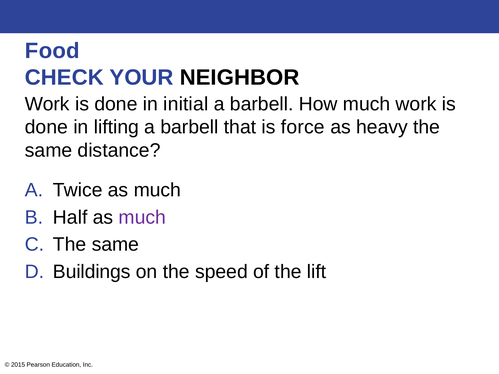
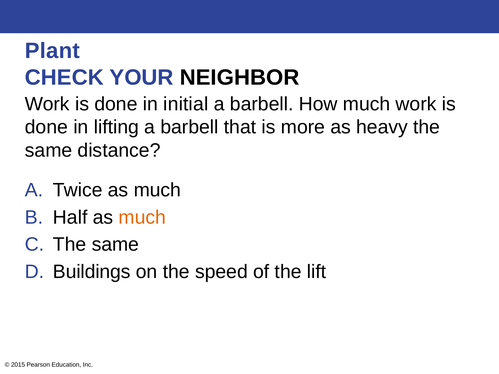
Food: Food -> Plant (52, 51)
force: force -> more (303, 127)
much colour: purple -> orange (142, 217)
